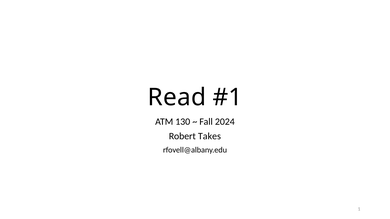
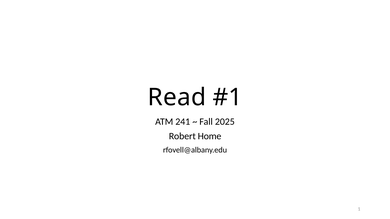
130: 130 -> 241 (183, 122)
2024: 2024 -> 2025 (225, 122)
Takes: Takes -> Home (210, 136)
